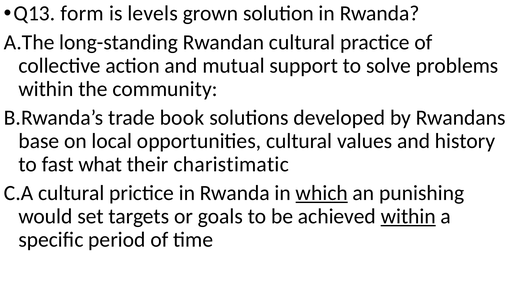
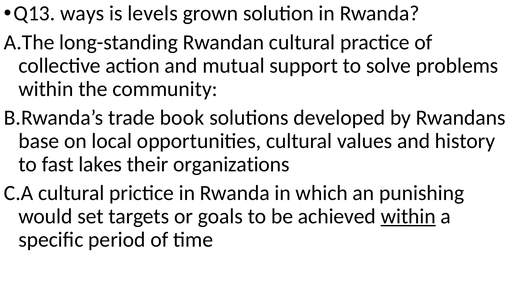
form: form -> ways (82, 13)
what: what -> lakes (100, 164)
charistimatic: charistimatic -> organizations (231, 164)
which underline: present -> none (322, 193)
